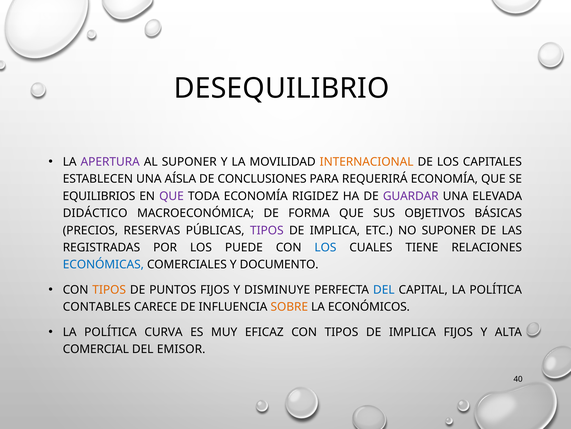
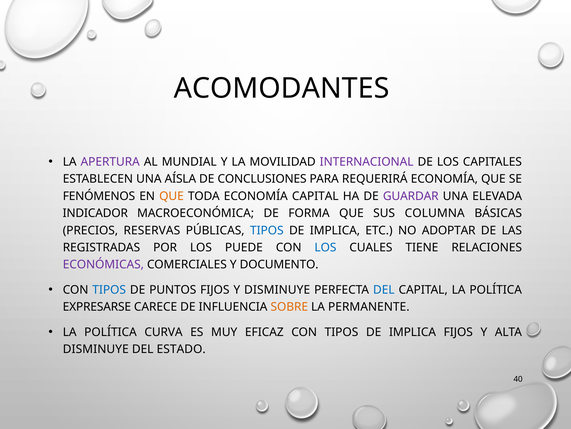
DESEQUILIBRIO: DESEQUILIBRIO -> ACOMODANTES (282, 88)
AL SUPONER: SUPONER -> MUNDIAL (189, 161)
INTERNACIONAL colour: orange -> purple (367, 161)
EQUILIBRIOS: EQUILIBRIOS -> FENÓMENOS (99, 196)
QUE colour: purple -> orange (171, 196)
ECONOMÍA RIGIDEZ: RIGIDEZ -> CAPITAL (315, 196)
DIDÁCTICO: DIDÁCTICO -> INDICADOR (95, 213)
OBJETIVOS: OBJETIVOS -> COLUMNA (435, 213)
TIPOS colour: purple -> blue (267, 230)
NO SUPONER: SUPONER -> ADOPTAR (449, 230)
ECONÓMICAS colour: blue -> purple (103, 264)
TIPOS colour: orange -> blue (109, 289)
CONTABLES: CONTABLES -> EXPRESARSE (97, 306)
ECONÓMICOS: ECONÓMICOS -> PERMANENTE (369, 306)
COMERCIAL: COMERCIAL -> DISMINUYE (96, 349)
EMISOR: EMISOR -> ESTADO (181, 349)
